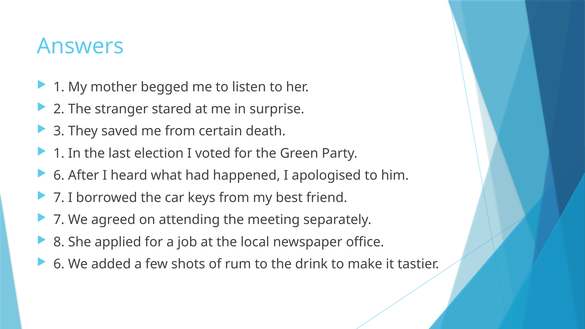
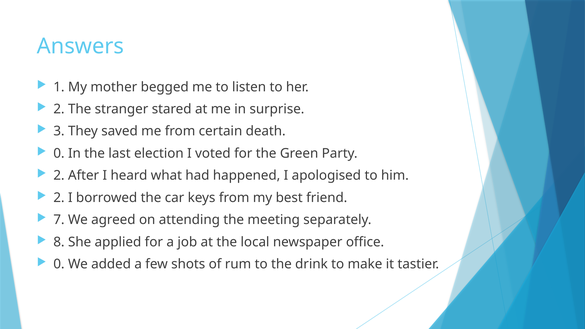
1: 1 -> 0 (59, 153)
6: 6 -> 2 (59, 176)
7: 7 -> 2 (59, 198)
6: 6 -> 0 (59, 264)
